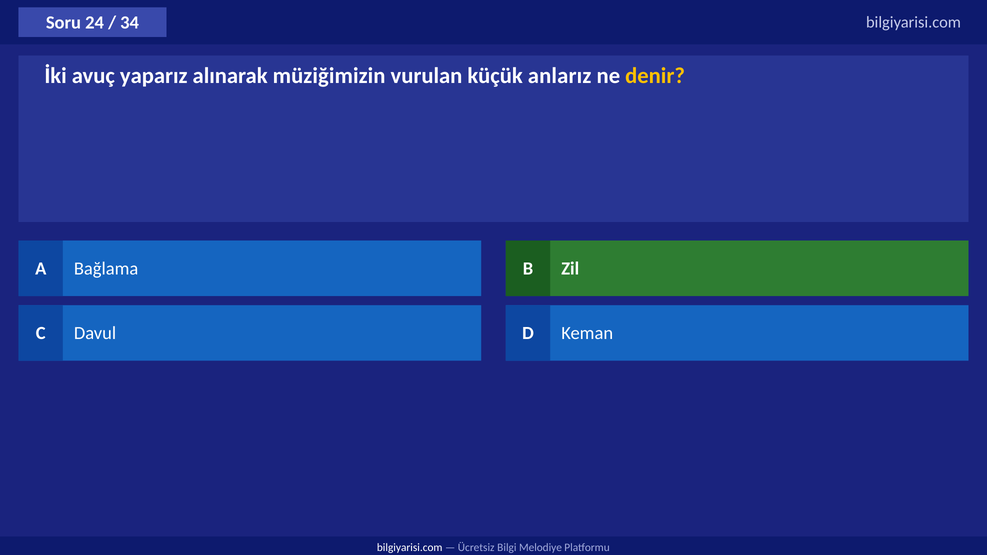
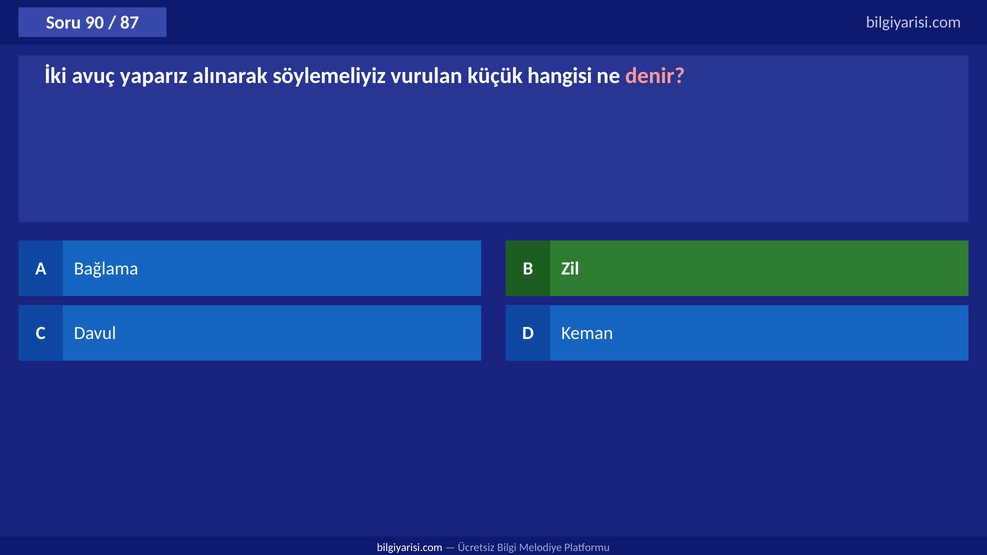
24: 24 -> 90 (95, 23)
34: 34 -> 87 (130, 23)
müziğimizin: müziğimizin -> söylemeliyiz (329, 76)
anlarız: anlarız -> hangisi (560, 76)
denir colour: yellow -> pink (655, 76)
